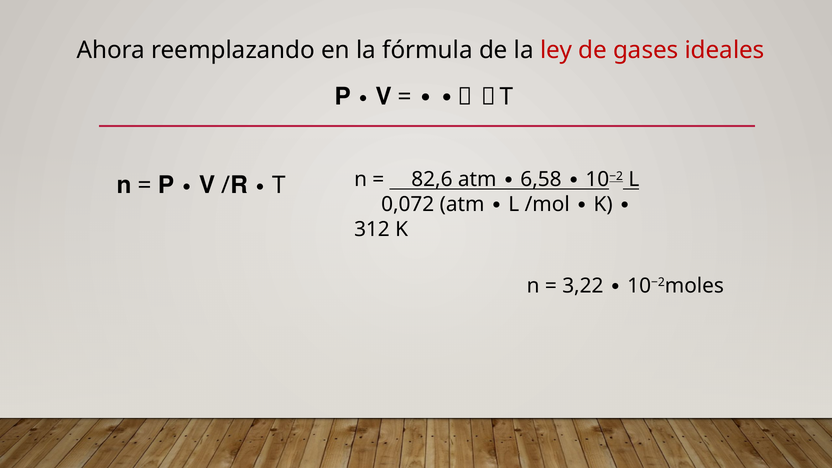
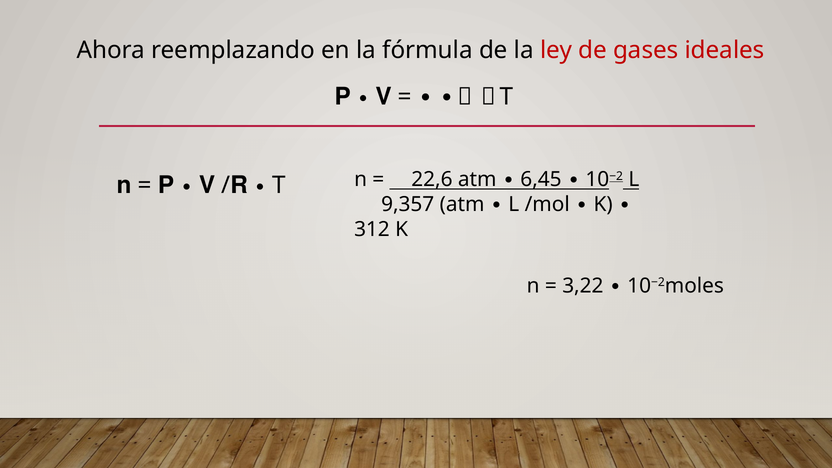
82,6: 82,6 -> 22,6 (432, 180)
6,58: 6,58 -> 6,45 (541, 180)
0,072: 0,072 -> 9,357 (408, 205)
